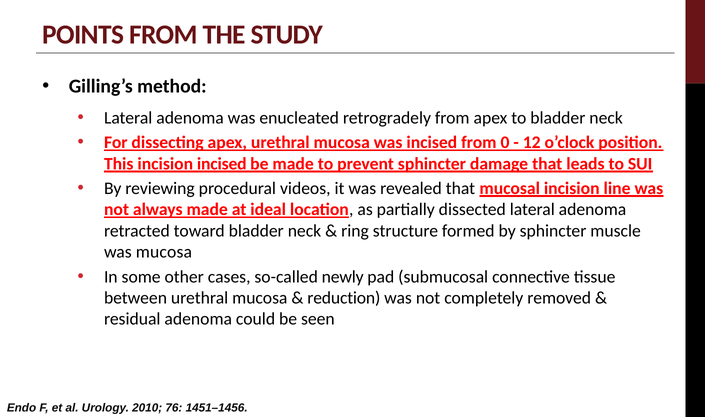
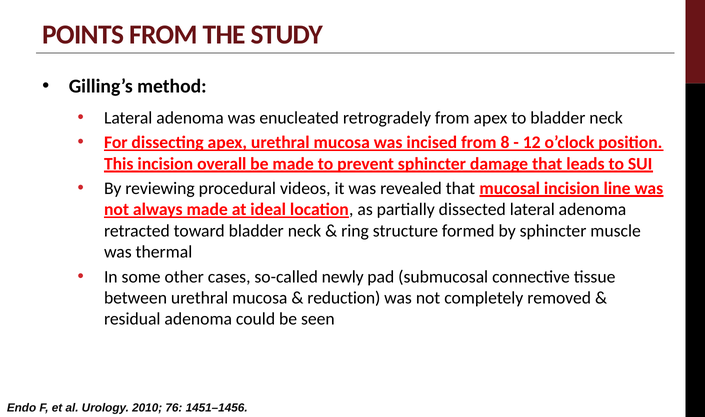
0: 0 -> 8 (505, 142)
incision incised: incised -> overall (222, 163)
was mucosa: mucosa -> thermal (164, 252)
